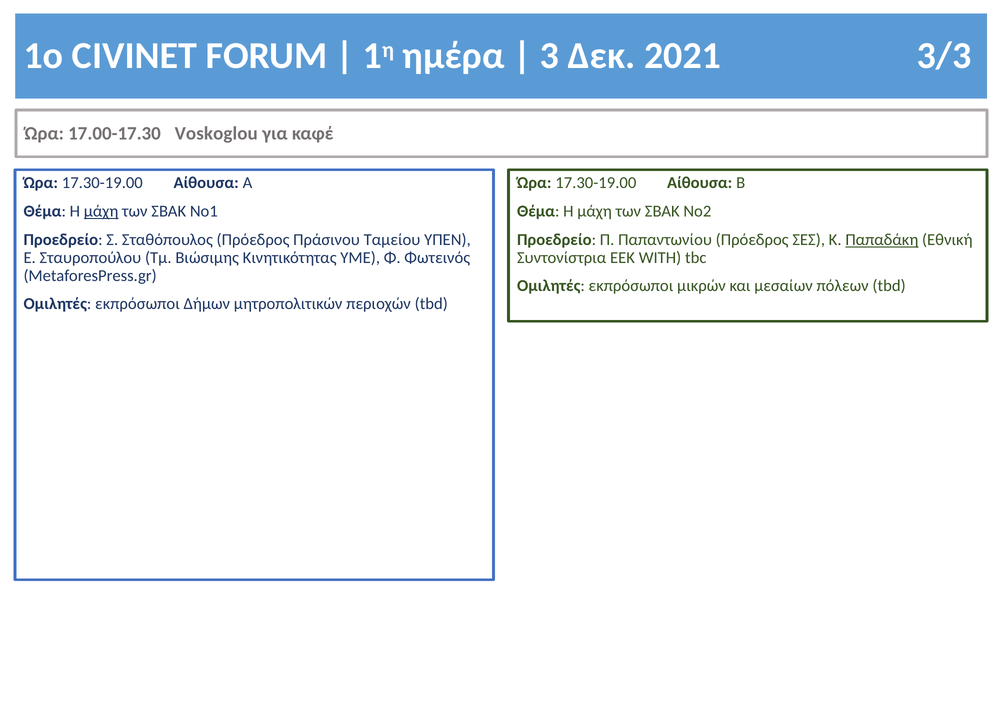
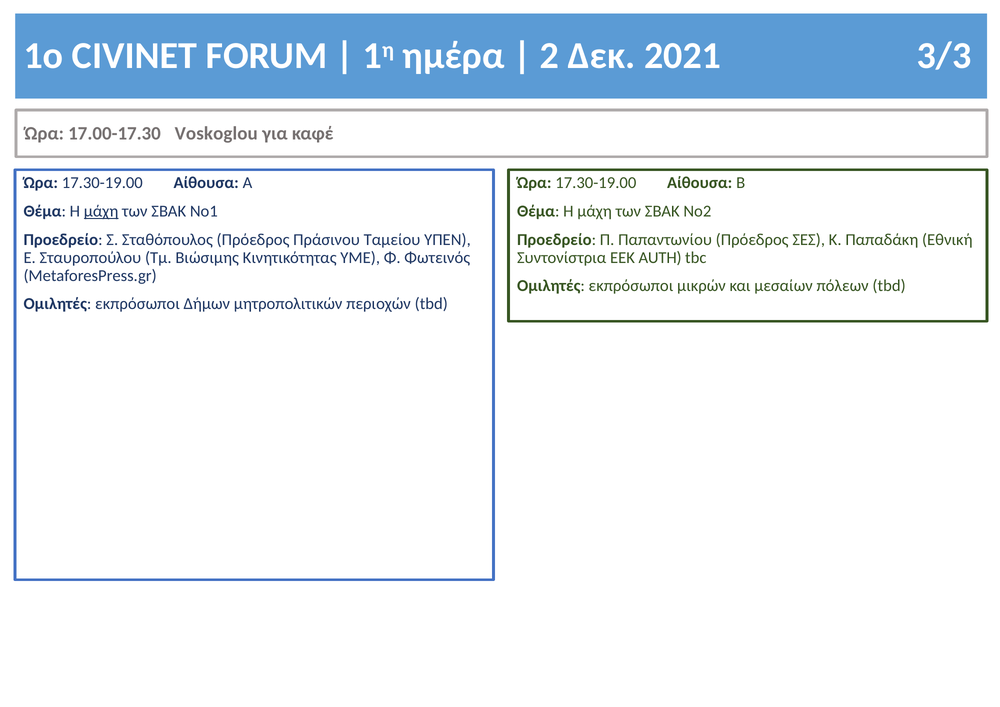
3: 3 -> 2 (549, 56)
Παπαδάκη underline: present -> none (882, 240)
WITH: WITH -> AUTH (660, 258)
